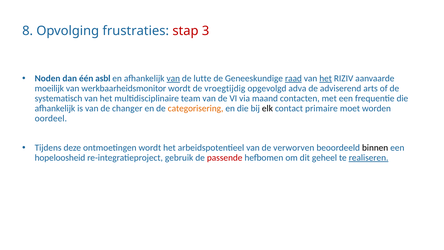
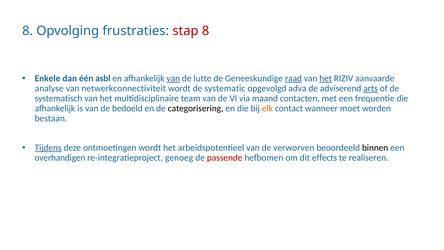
stap 3: 3 -> 8 (206, 31)
Noden: Noden -> Enkele (48, 78)
moeilijk: moeilijk -> analyse (49, 88)
werkbaarheidsmonitor: werkbaarheidsmonitor -> netwerkconnectiviteit (124, 88)
vroegtijdig: vroegtijdig -> systematic (225, 88)
arts underline: none -> present (371, 88)
changer: changer -> bedoeld (127, 108)
categorisering colour: orange -> black (196, 108)
elk colour: black -> orange (267, 108)
primaire: primaire -> wanneer (322, 108)
oordeel: oordeel -> bestaan (51, 118)
Tijdens underline: none -> present (48, 148)
hopeloosheid: hopeloosheid -> overhandigen (60, 158)
gebruik: gebruik -> genoeg (179, 158)
geheel: geheel -> effects (325, 158)
realiseren underline: present -> none (369, 158)
